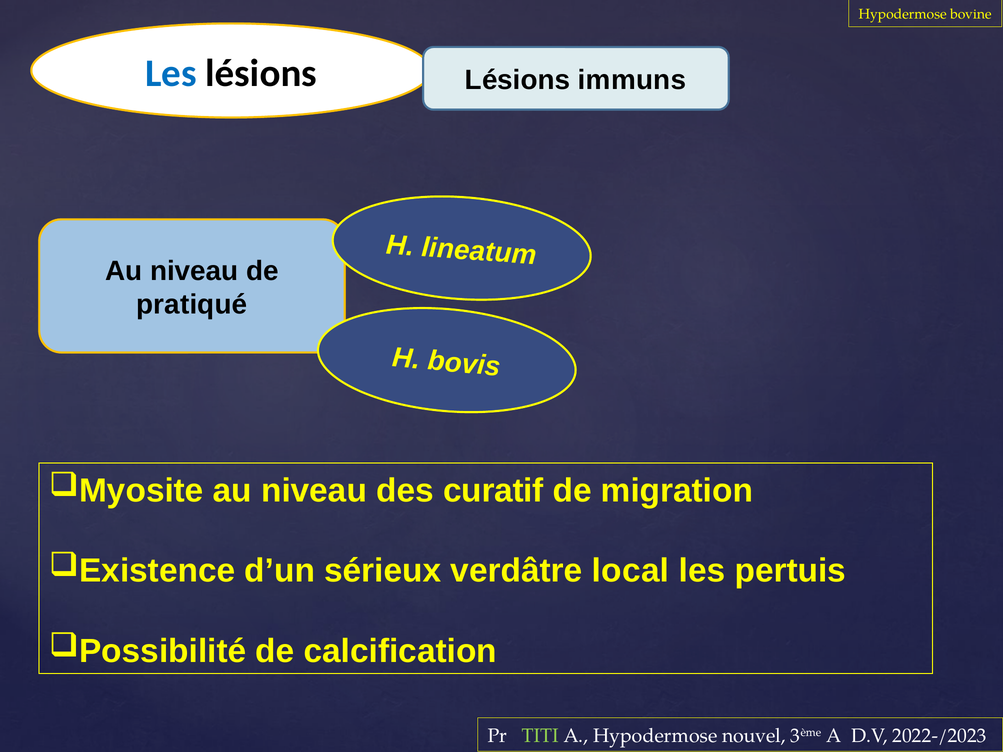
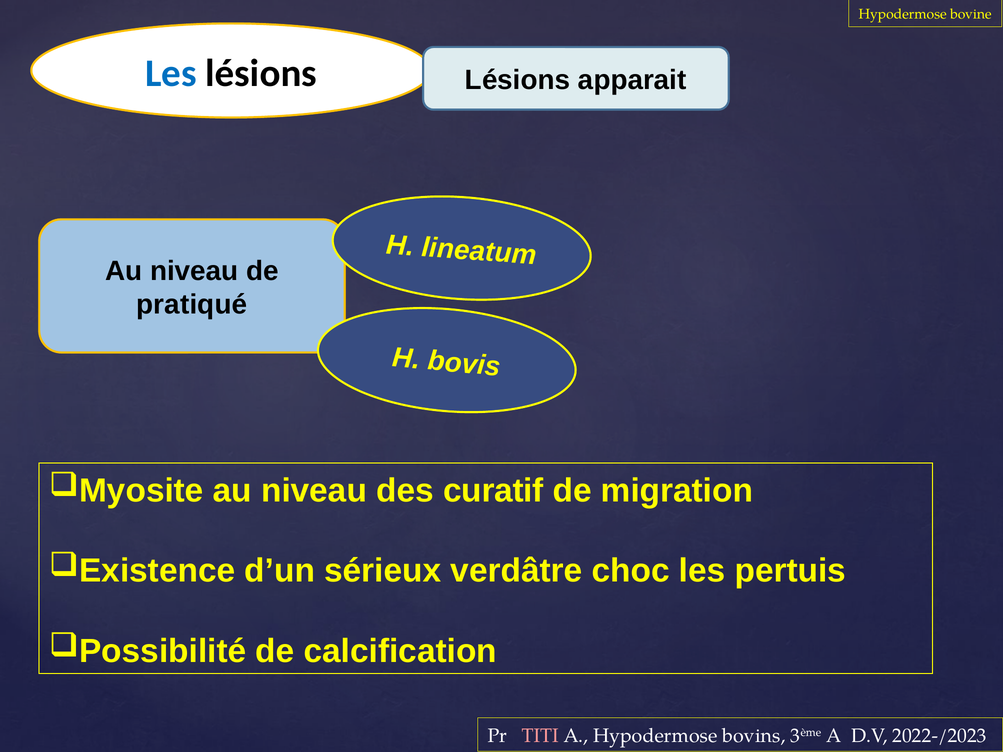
immuns: immuns -> apparait (632, 80)
local: local -> choc (631, 571)
TITI colour: light green -> pink (540, 736)
nouvel: nouvel -> bovins (754, 736)
